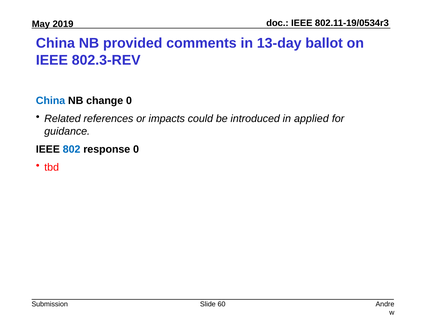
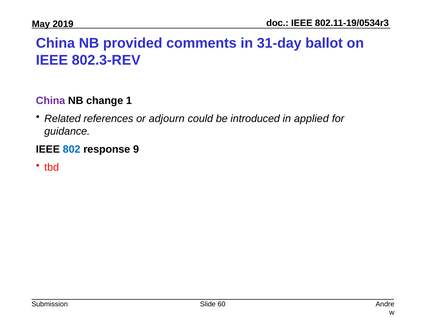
13-day: 13-day -> 31-day (279, 43)
China colour: blue -> purple (51, 101)
change 0: 0 -> 1 (129, 101)
impacts: impacts -> adjourn (167, 119)
response 0: 0 -> 9 (136, 149)
